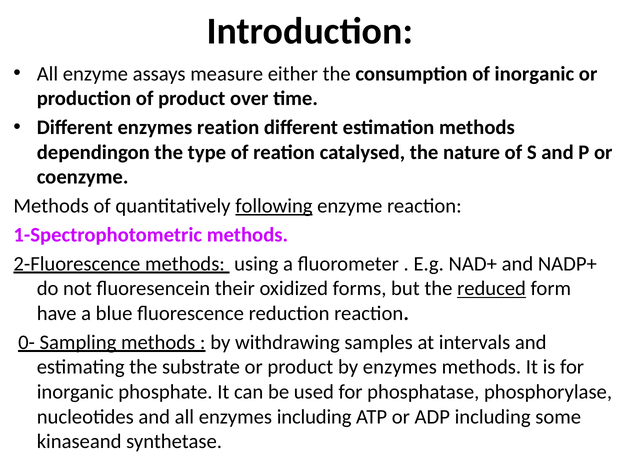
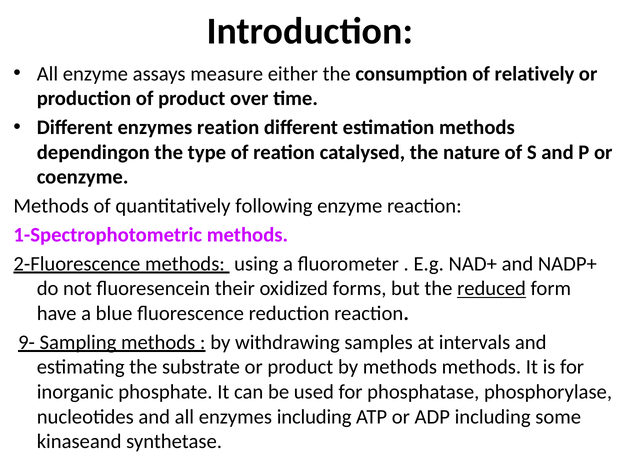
of inorganic: inorganic -> relatively (534, 74)
following underline: present -> none (274, 206)
0-: 0- -> 9- (27, 342)
by enzymes: enzymes -> methods (400, 367)
